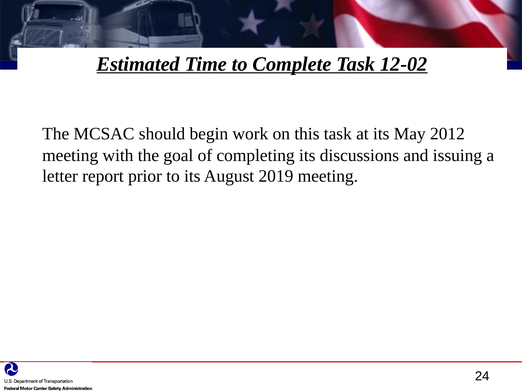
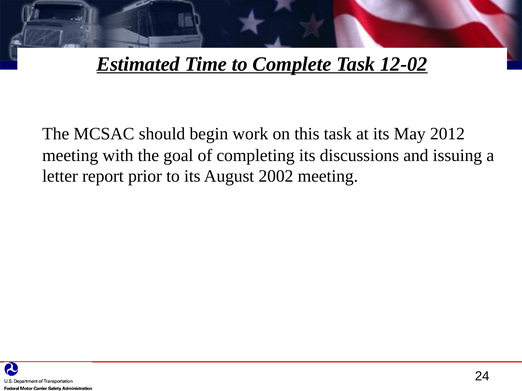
2019: 2019 -> 2002 (276, 176)
